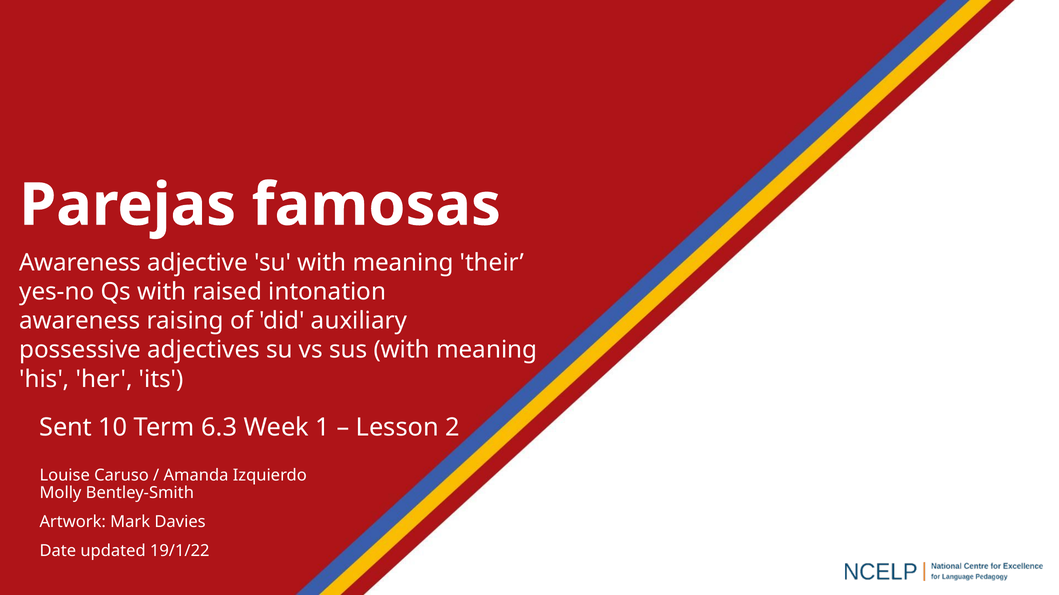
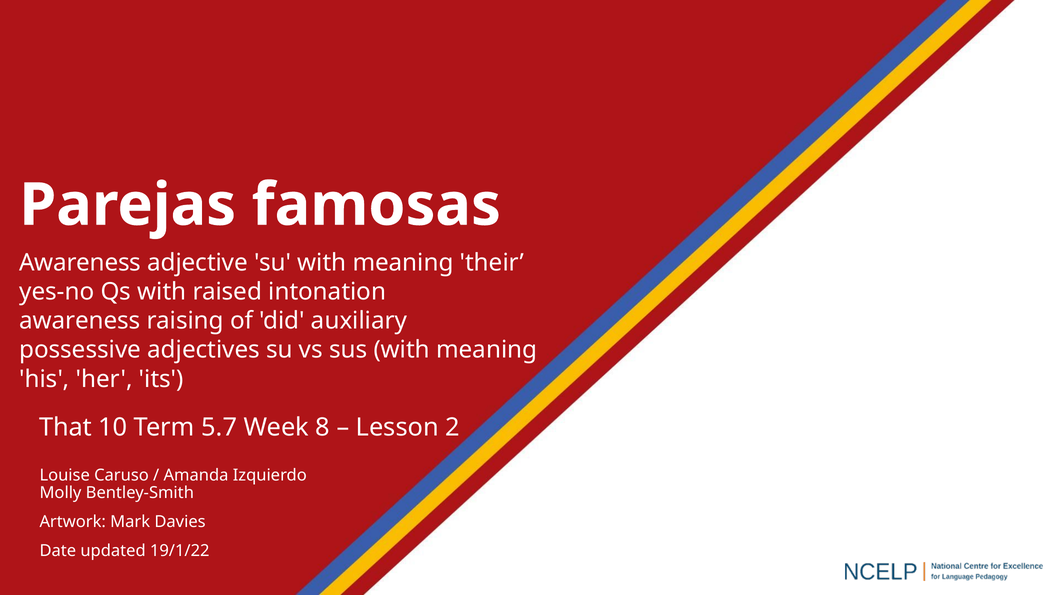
Sent: Sent -> That (66, 428)
6.3: 6.3 -> 5.7 (219, 428)
1: 1 -> 8 (323, 428)
